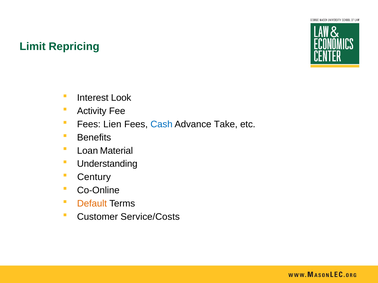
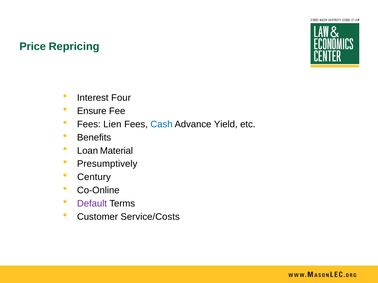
Limit: Limit -> Price (33, 47)
Look: Look -> Four (121, 98)
Activity: Activity -> Ensure (92, 111)
Take: Take -> Yield (226, 124)
Understanding: Understanding -> Presumptively (107, 164)
Default colour: orange -> purple (92, 204)
